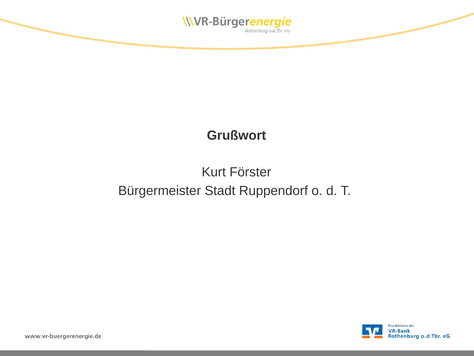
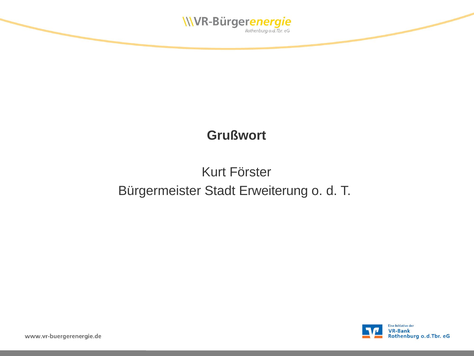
Ruppendorf: Ruppendorf -> Erweiterung (274, 190)
